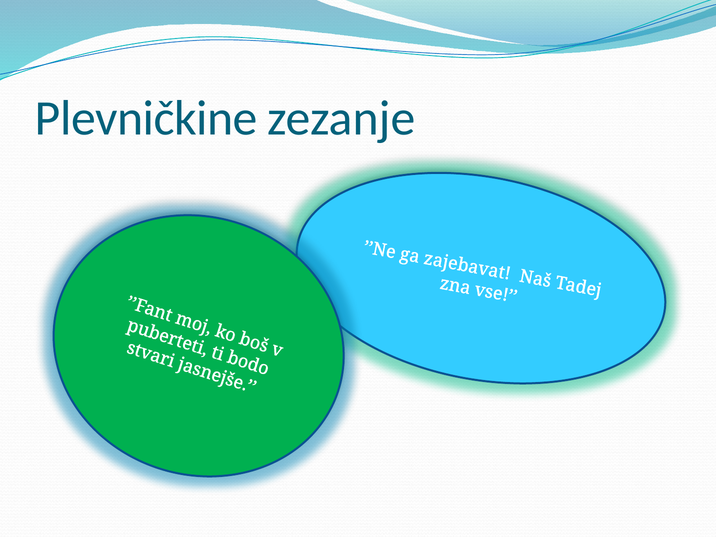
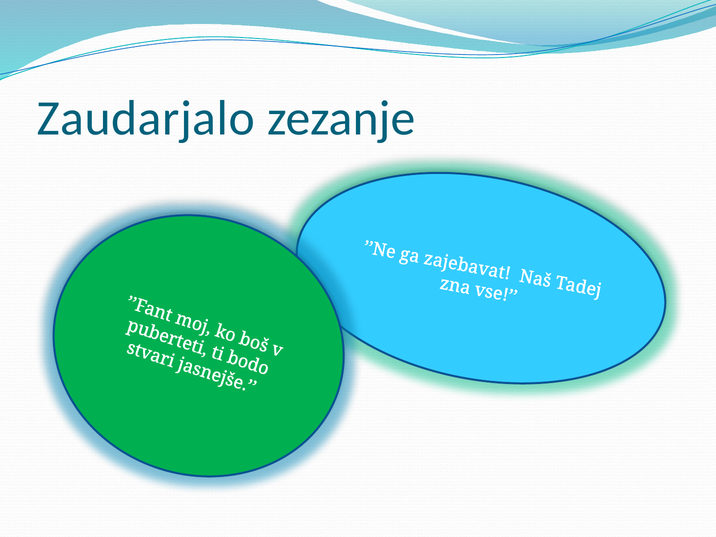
Plevničkine: Plevničkine -> Zaudarjalo (146, 118)
